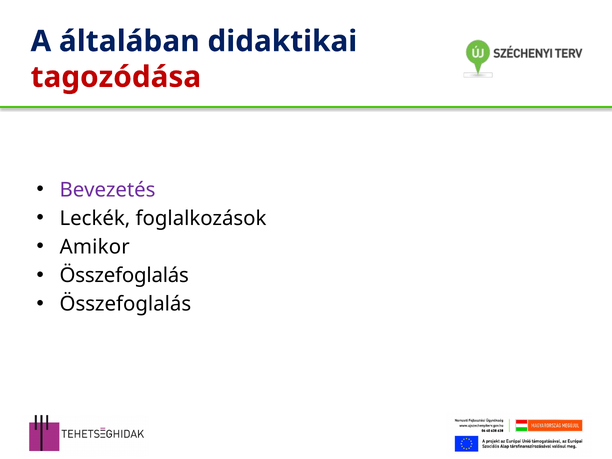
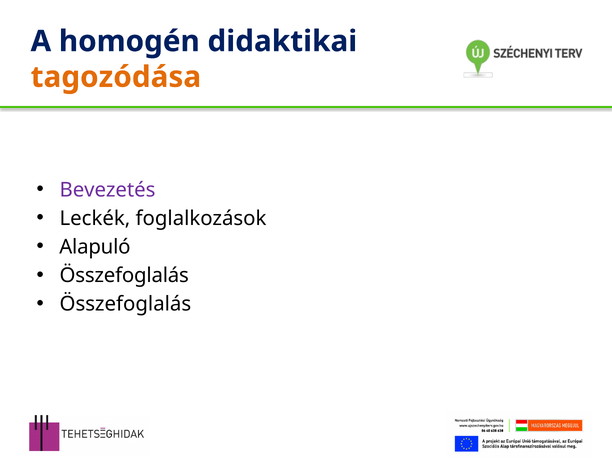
általában: általában -> homogén (129, 41)
tagozódása colour: red -> orange (116, 77)
Amikor: Amikor -> Alapuló (95, 247)
